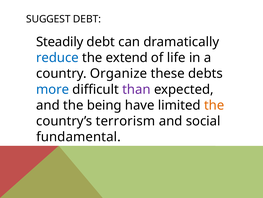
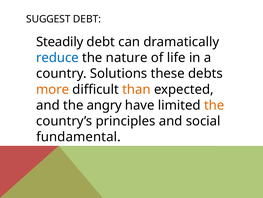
extend: extend -> nature (127, 58)
Organize: Organize -> Solutions (119, 73)
more colour: blue -> orange (53, 89)
than colour: purple -> orange (136, 89)
being: being -> angry (104, 105)
terrorism: terrorism -> principles (126, 121)
